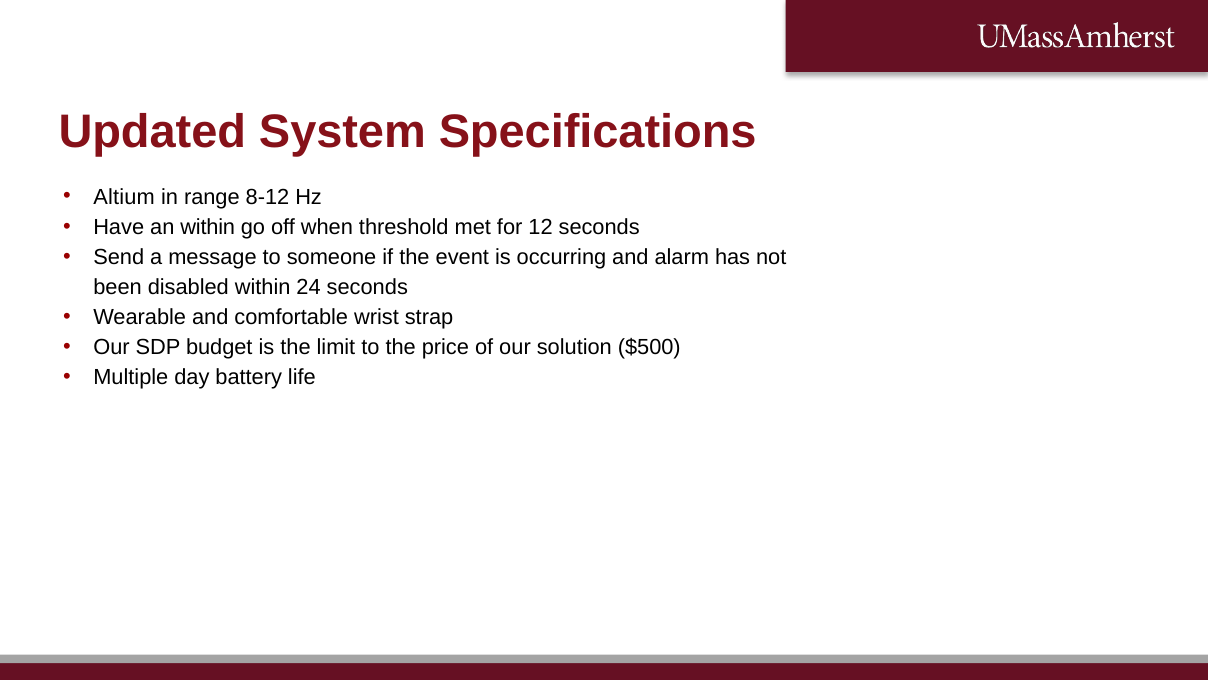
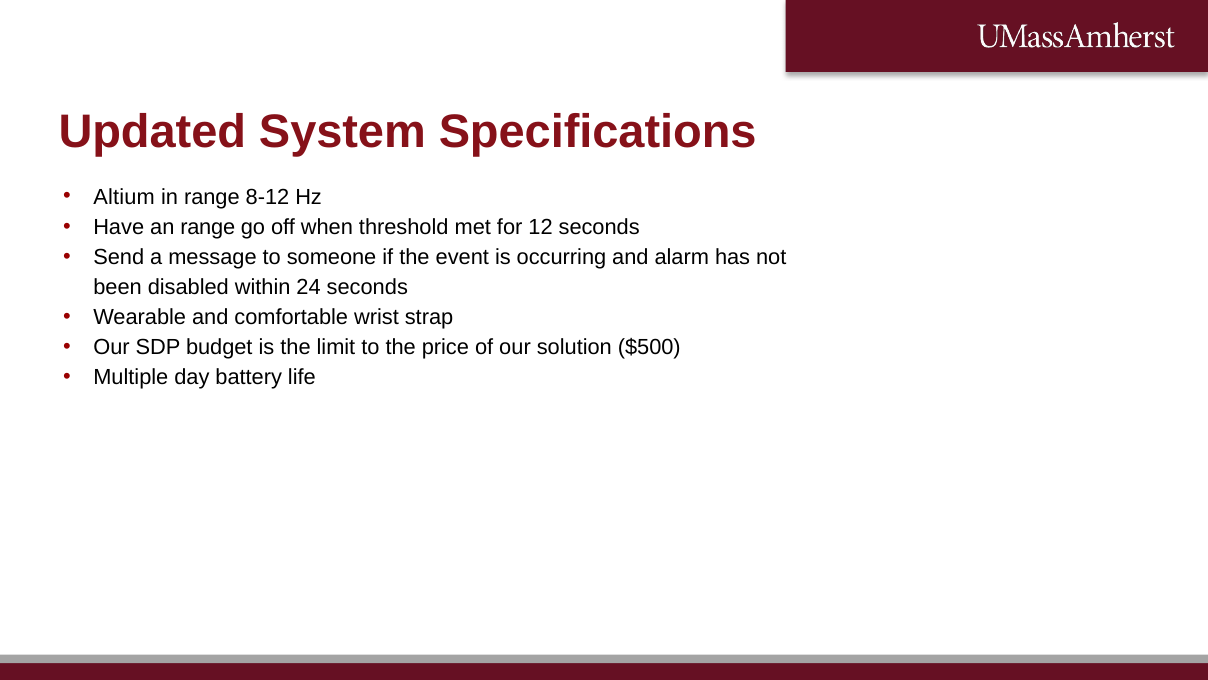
an within: within -> range (208, 227)
